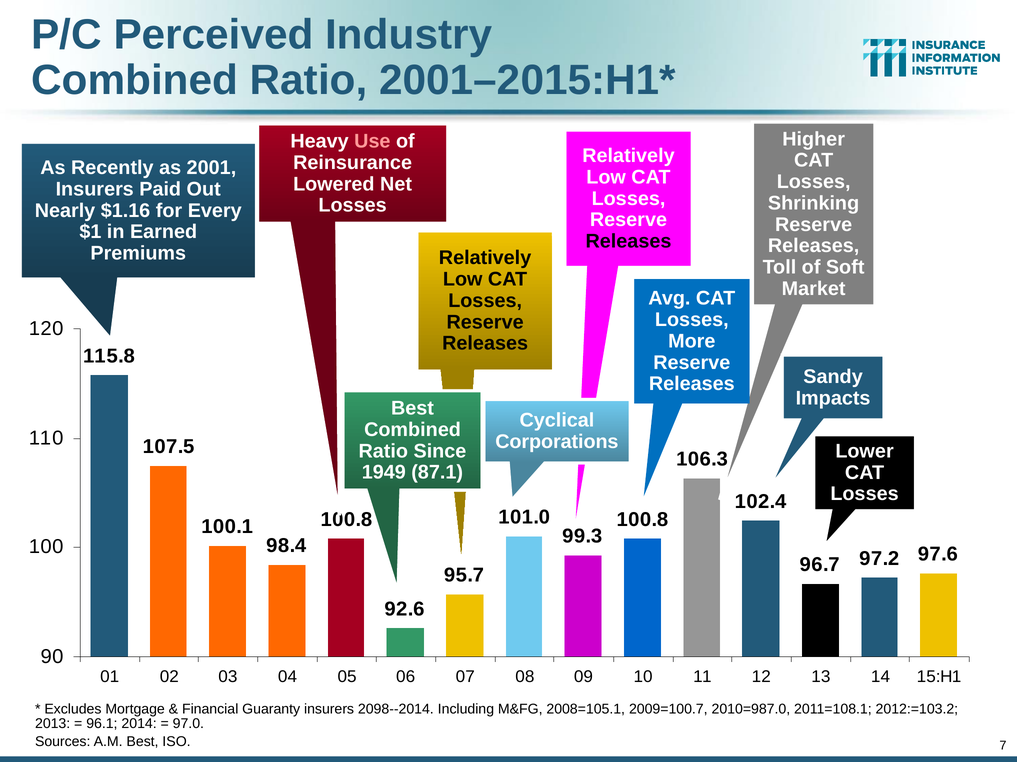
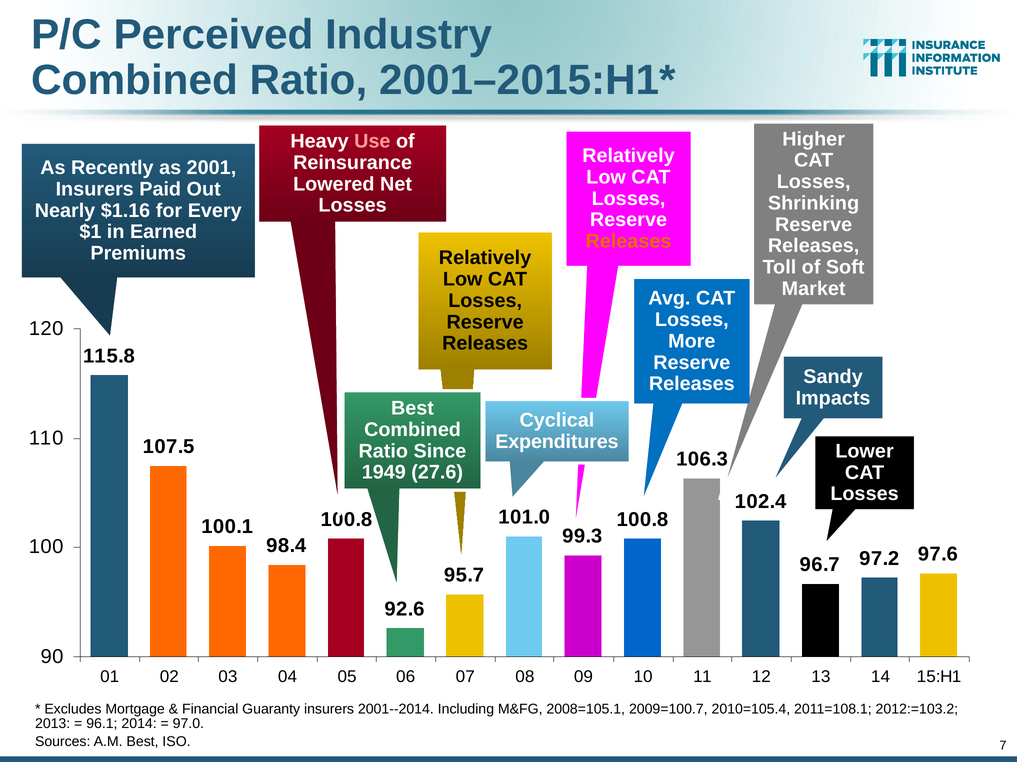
Releases colour: black -> orange (628, 242)
Corporations: Corporations -> Expenditures (557, 442)
87.1: 87.1 -> 27.6 (437, 473)
2098--2014: 2098--2014 -> 2001--2014 (396, 710)
2010=987.0: 2010=987.0 -> 2010=105.4 (751, 710)
